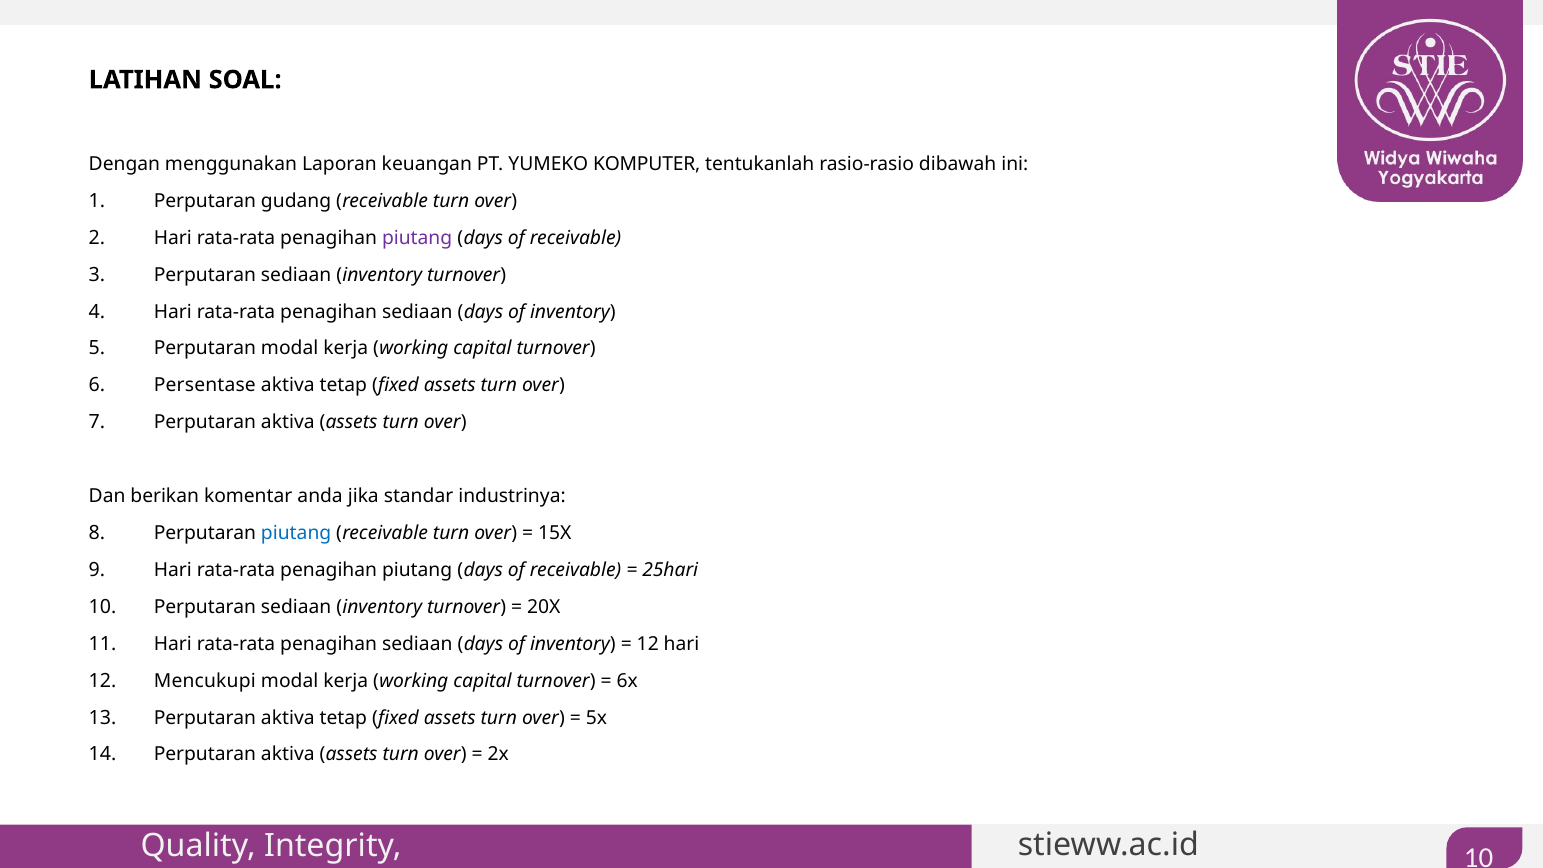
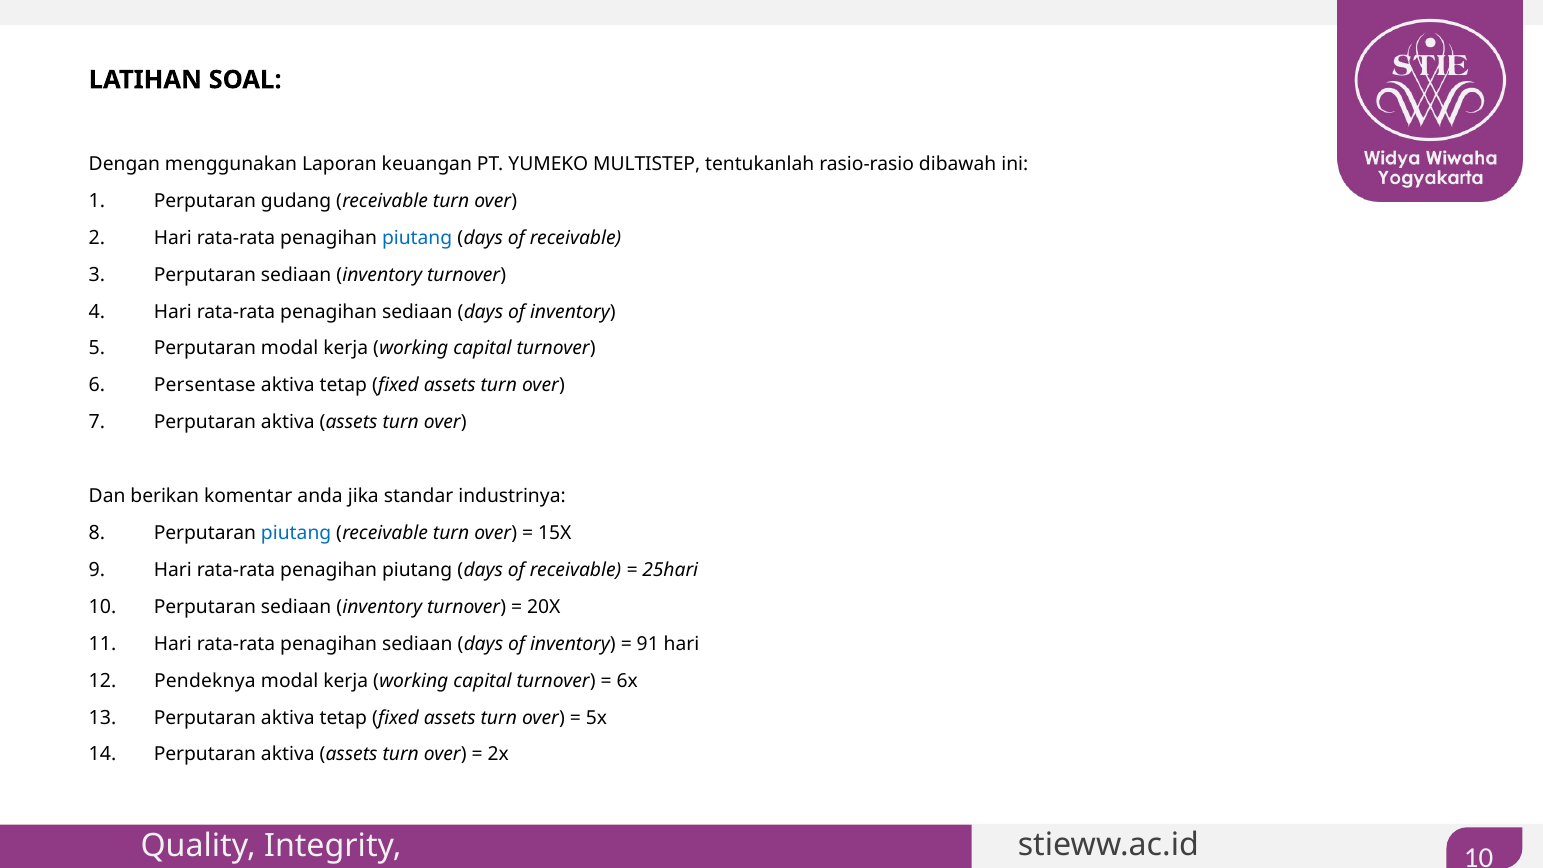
KOMPUTER: KOMPUTER -> MULTISTEP (647, 164)
piutang colour: purple -> blue (417, 238)
12: 12 -> 91 (648, 644)
Mencukupi: Mencukupi -> Pendeknya (205, 681)
